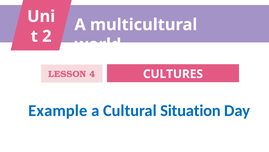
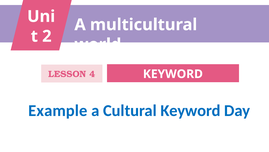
CULTURES: CULTURES -> KEYWORD (173, 74)
Cultural Situation: Situation -> Keyword (190, 110)
